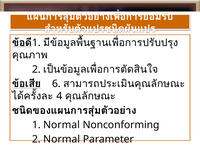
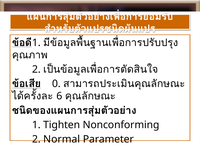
6: 6 -> 0 (56, 84)
4: 4 -> 6 (59, 96)
1 Normal: Normal -> Tighten (62, 125)
